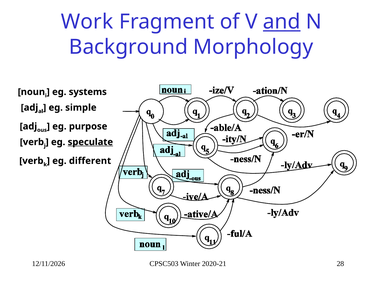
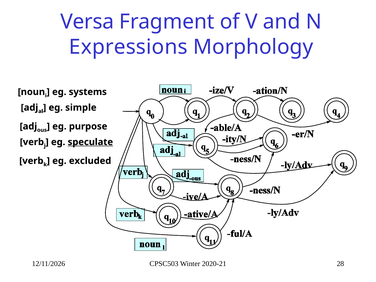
Work: Work -> Versa (87, 22)
and underline: present -> none (282, 22)
Background: Background -> Expressions (128, 47)
different: different -> excluded (90, 161)
